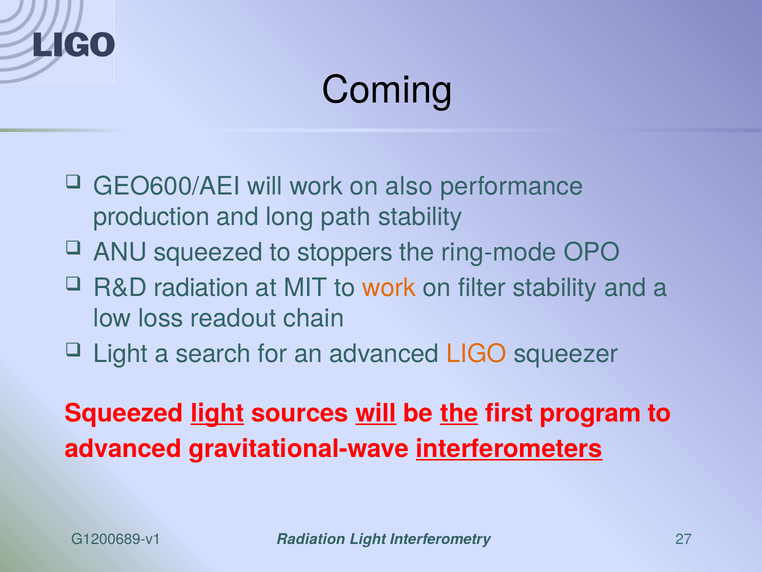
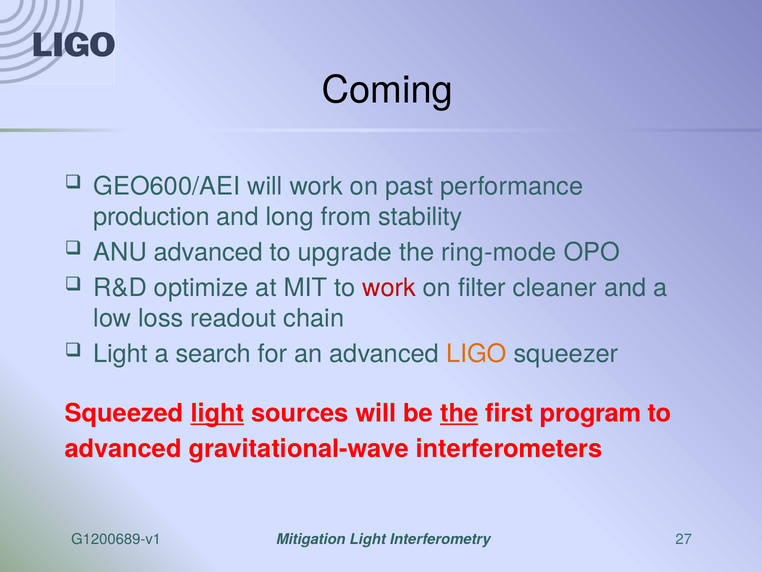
also: also -> past (409, 186)
path: path -> from (346, 216)
ANU squeezed: squeezed -> advanced (208, 252)
stoppers: stoppers -> upgrade (345, 252)
R&D radiation: radiation -> optimize (201, 288)
work colour: orange -> red (389, 288)
filter stability: stability -> cleaner (555, 288)
will underline: present -> none (376, 413)
interferometers underline: present -> none (509, 448)
Radiation: Radiation -> Mitigation (311, 539)
